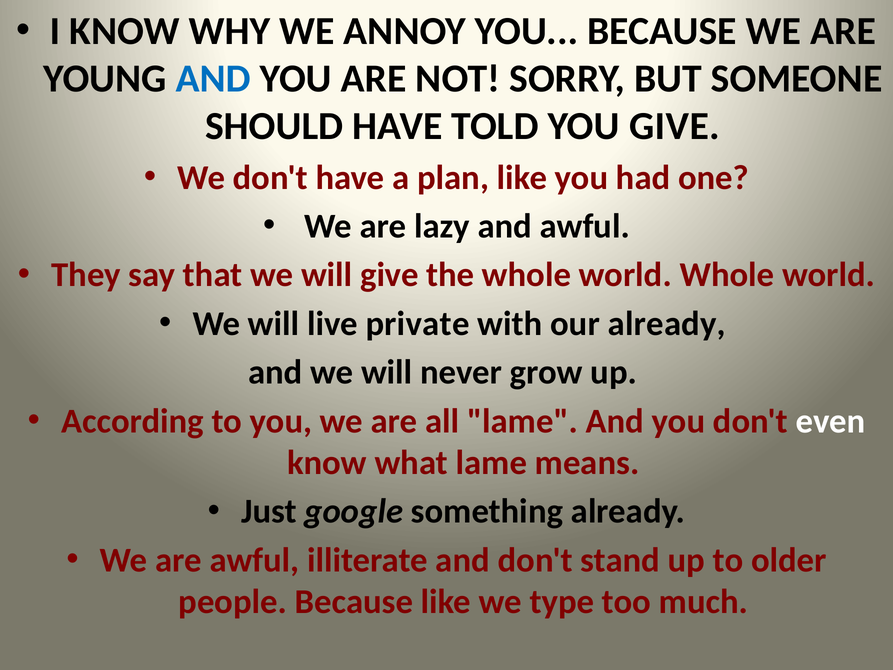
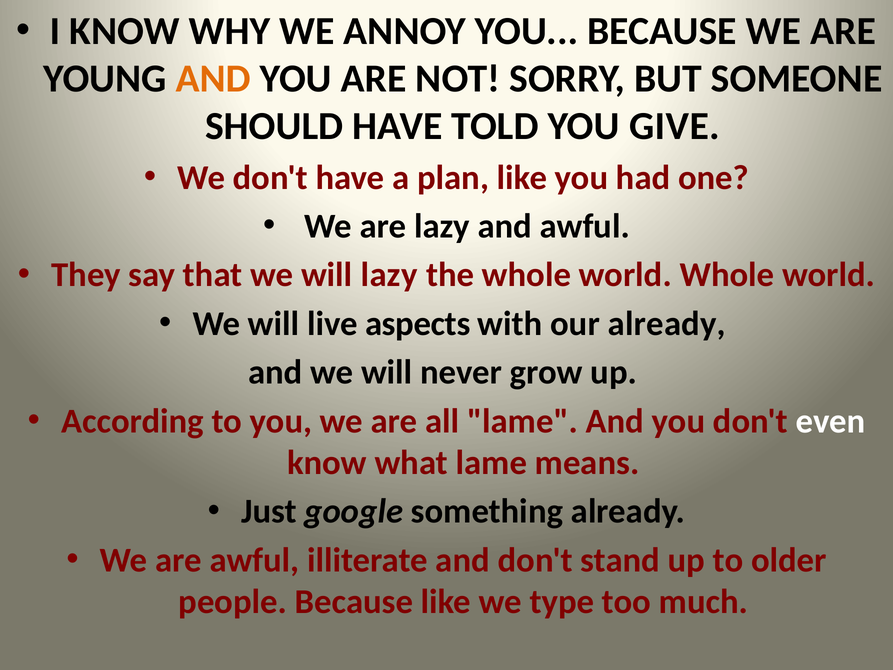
AND colour: blue -> orange (213, 79)
will give: give -> lazy (389, 275)
private: private -> aspects (418, 324)
